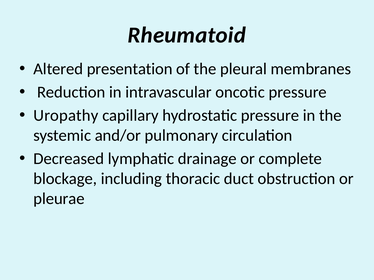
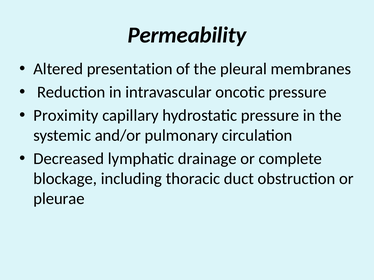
Rheumatoid: Rheumatoid -> Permeability (187, 35)
Uropathy: Uropathy -> Proximity (66, 116)
